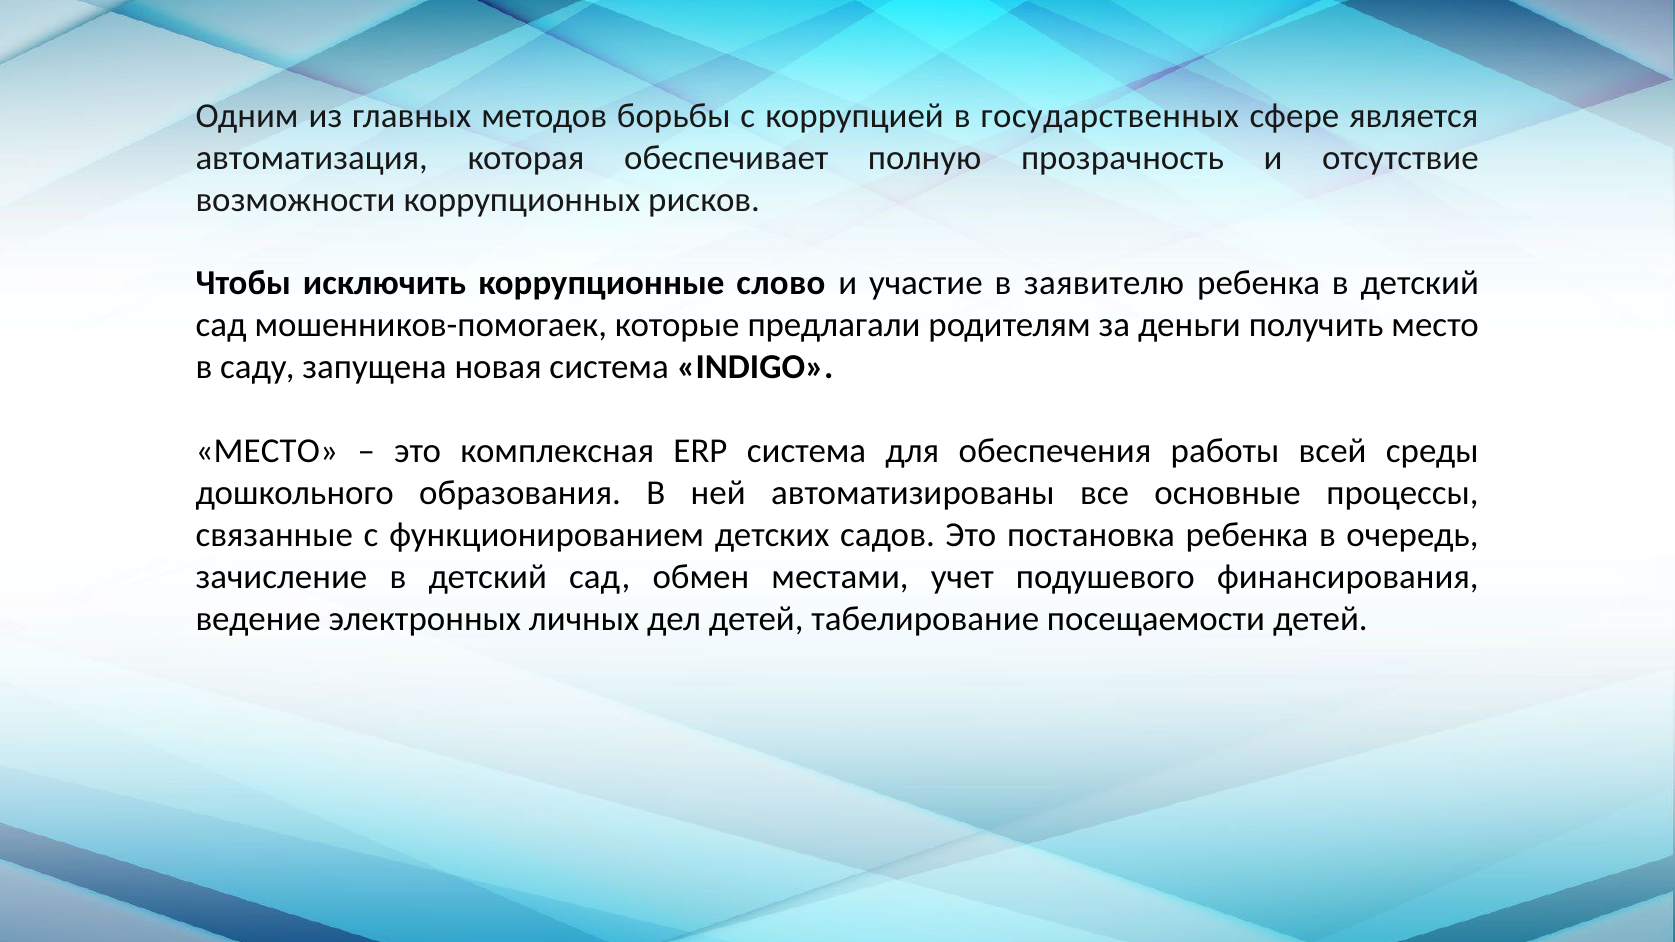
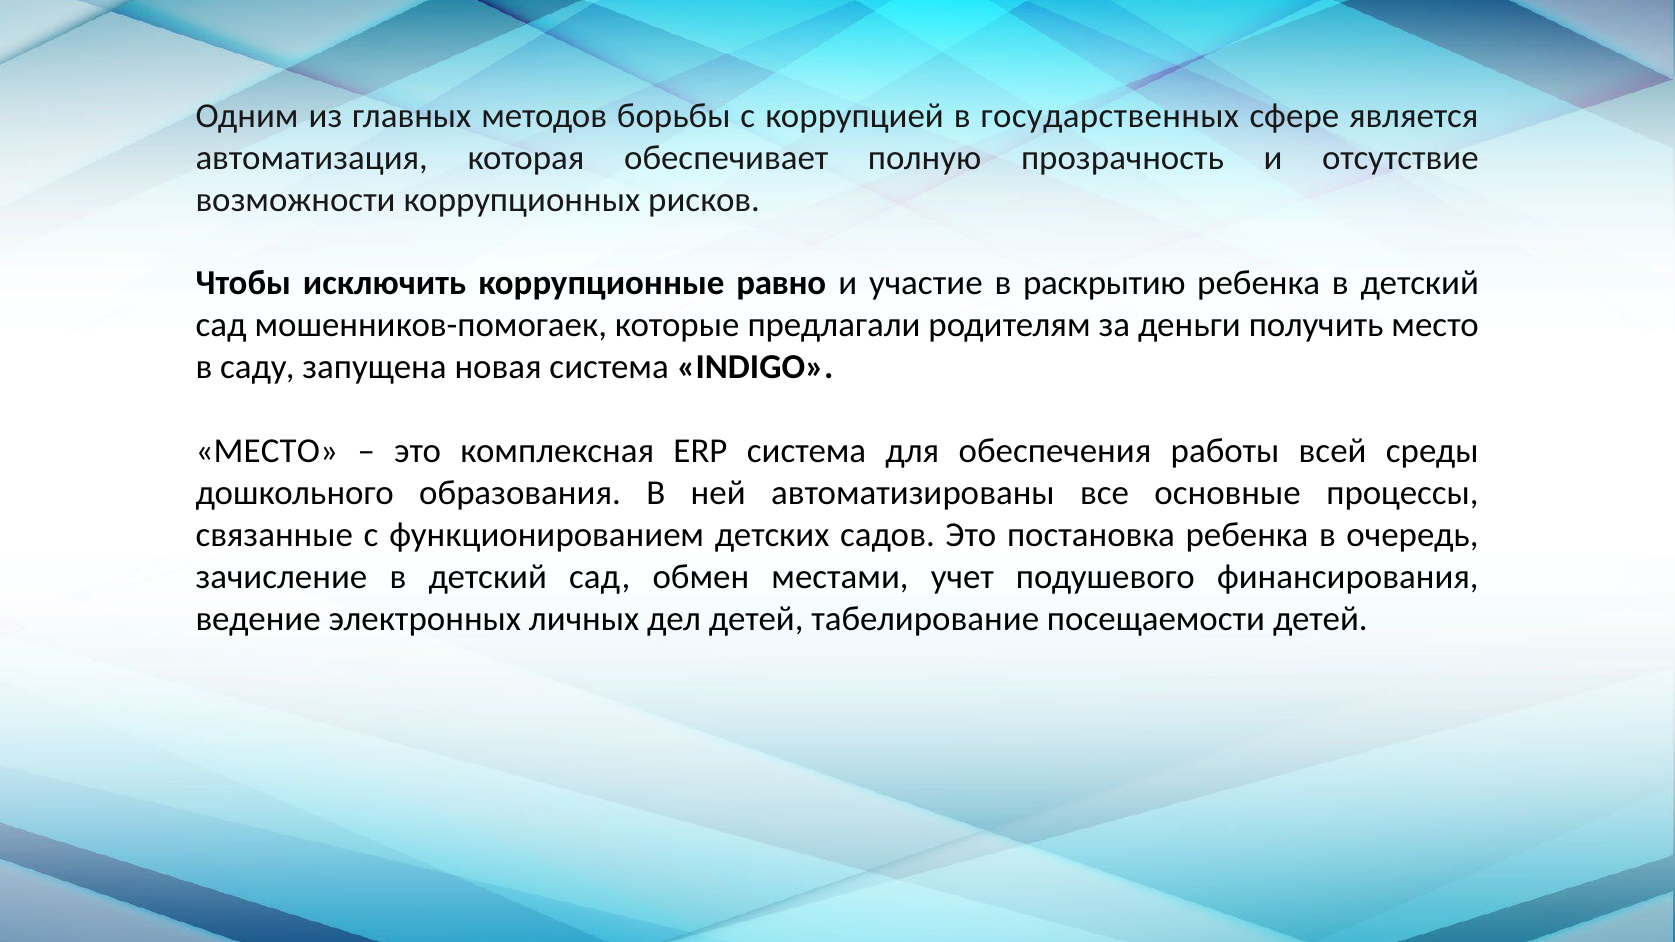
слово: слово -> равно (781, 283)
заявителю: заявителю -> раскрытию (1104, 283)
